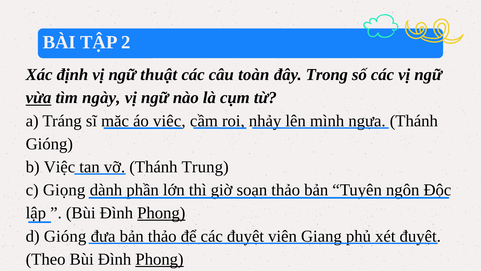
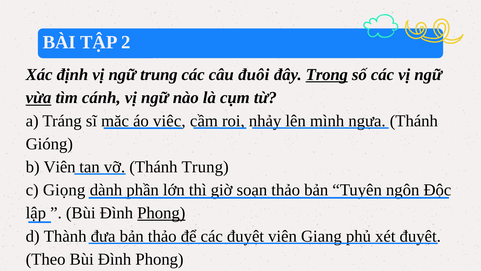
ngữ thuật: thuật -> trung (159, 75)
toàn: toàn -> đuôi (254, 75)
Trong underline: none -> present (327, 75)
ngày: ngày -> cánh (101, 98)
b Việc: Việc -> Viên (60, 167)
d Gióng: Gióng -> Thành (65, 236)
Phong underline: present -> none (159, 259)
